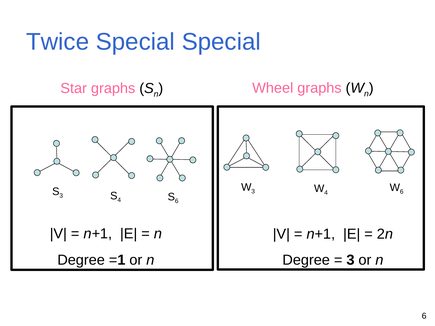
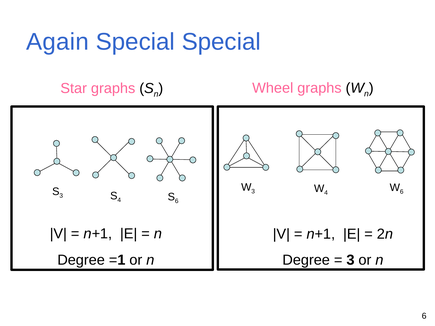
Twice: Twice -> Again (57, 42)
